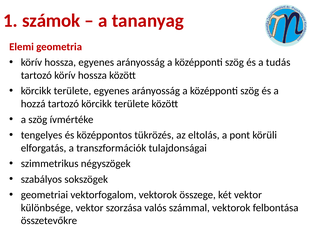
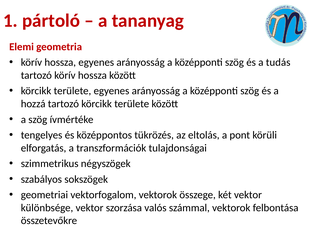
számok: számok -> pártoló (51, 21)
